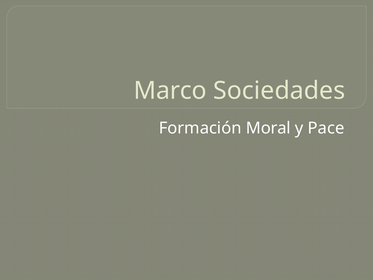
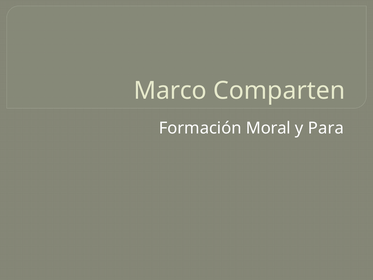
Sociedades: Sociedades -> Comparten (279, 91)
Pace: Pace -> Para (326, 128)
